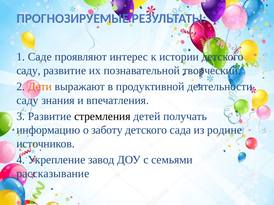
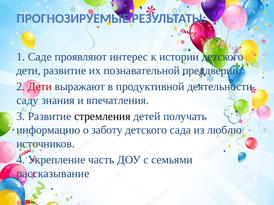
саду: саду -> дети (28, 71)
творческий: творческий -> преддверии (212, 71)
Дети colour: orange -> red (40, 87)
родине: родине -> люблю (224, 130)
завод: завод -> часть (101, 160)
